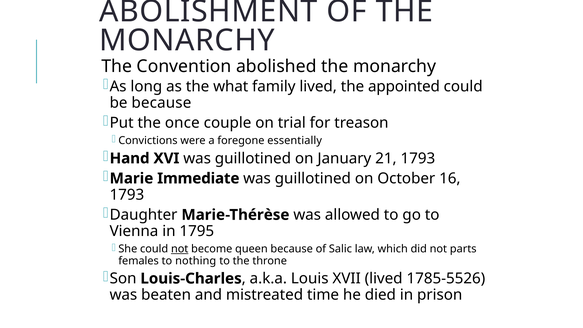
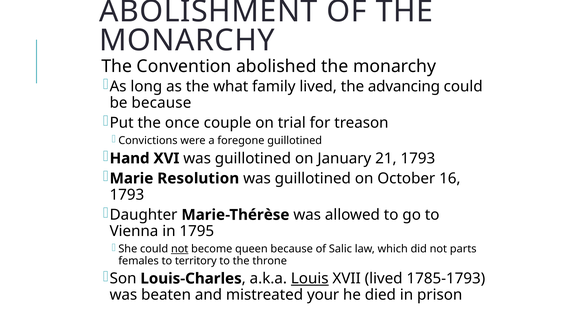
appointed: appointed -> advancing (404, 86)
foregone essentially: essentially -> guillotined (295, 141)
Immediate: Immediate -> Resolution (198, 178)
nothing: nothing -> territory (196, 261)
Louis underline: none -> present (310, 278)
1785-5526: 1785-5526 -> 1785-1793 (446, 278)
time: time -> your (323, 295)
